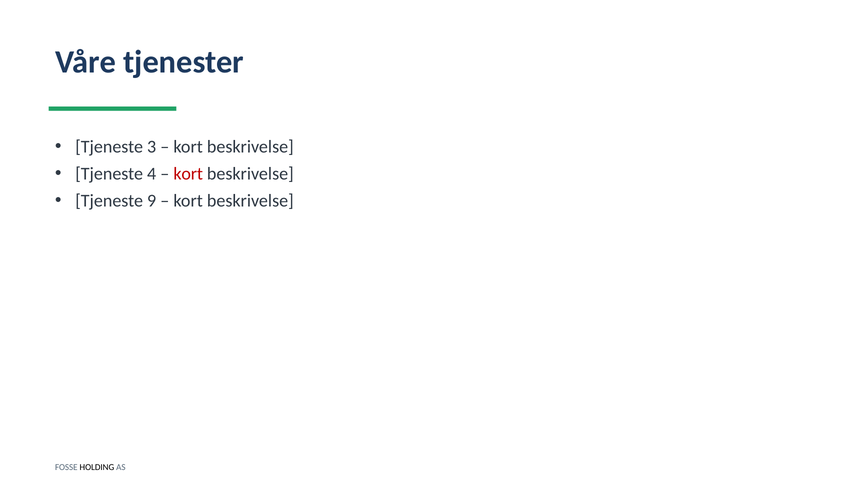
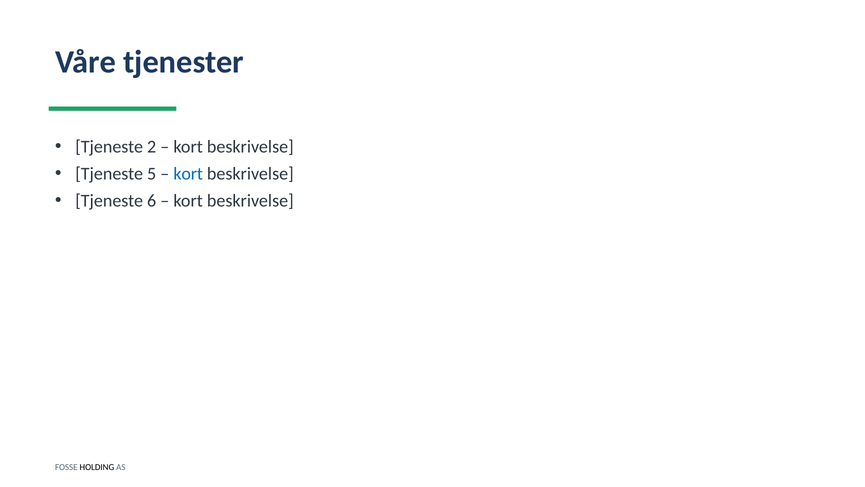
3: 3 -> 2 (152, 147)
4: 4 -> 5 (152, 174)
kort colour: red -> blue (188, 174)
9: 9 -> 6 (152, 201)
